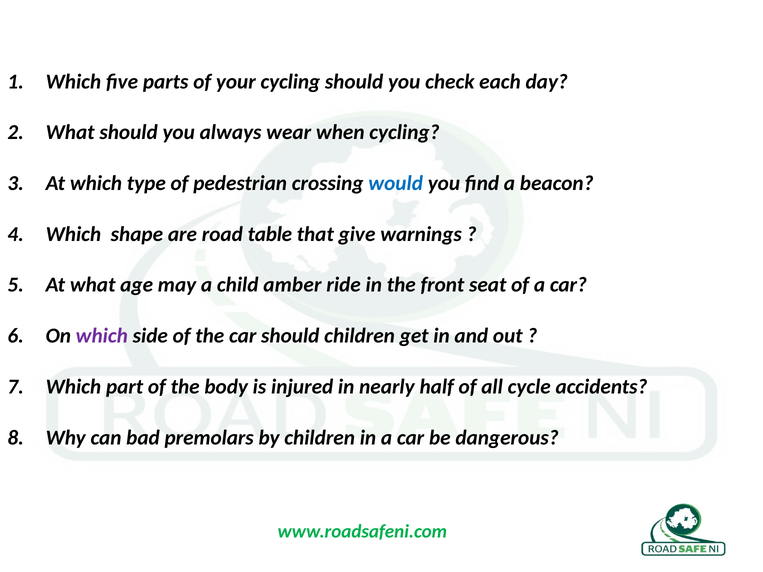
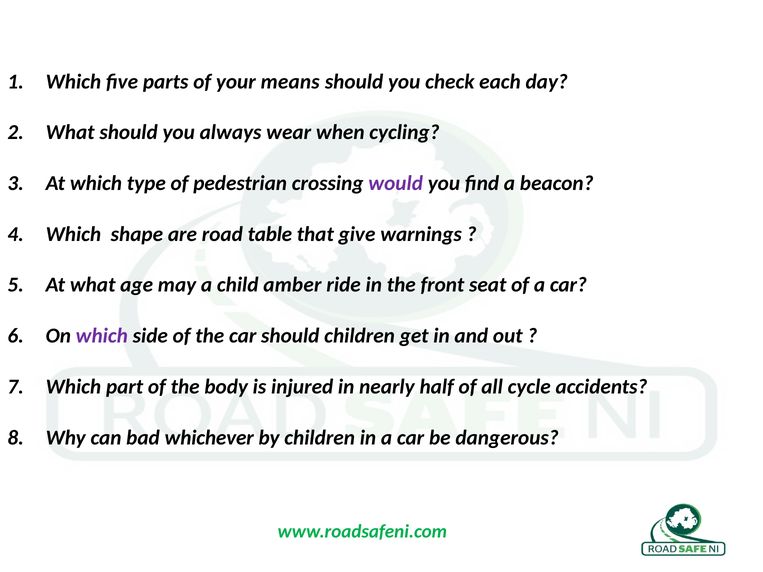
your cycling: cycling -> means (290, 82)
would colour: blue -> purple (396, 183)
premolars: premolars -> whichever (209, 438)
